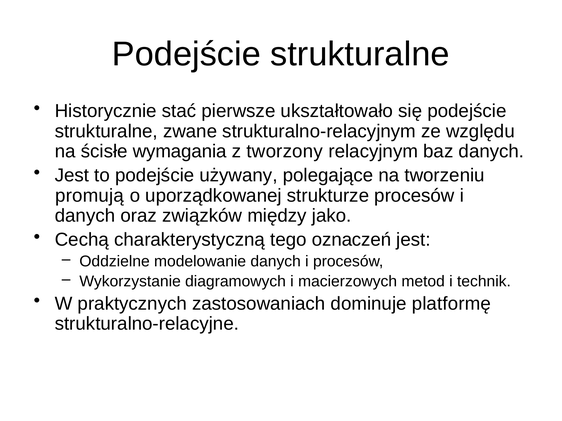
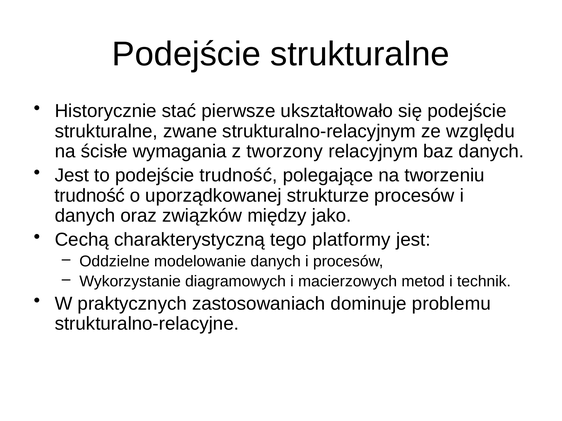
podejście używany: używany -> trudność (238, 176)
promują: promują -> trudność (90, 196)
oznaczeń: oznaczeń -> platformy (351, 240)
platformę: platformę -> problemu (451, 304)
